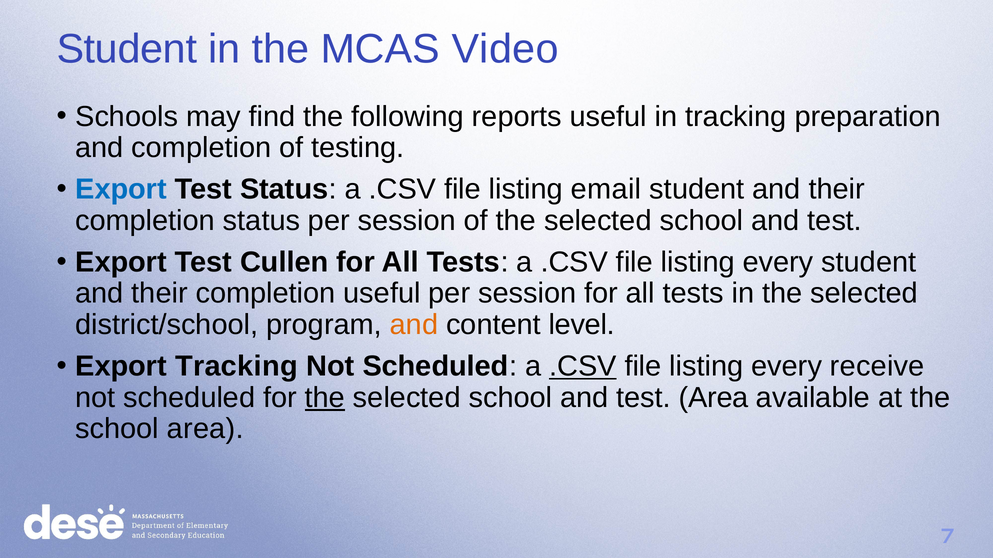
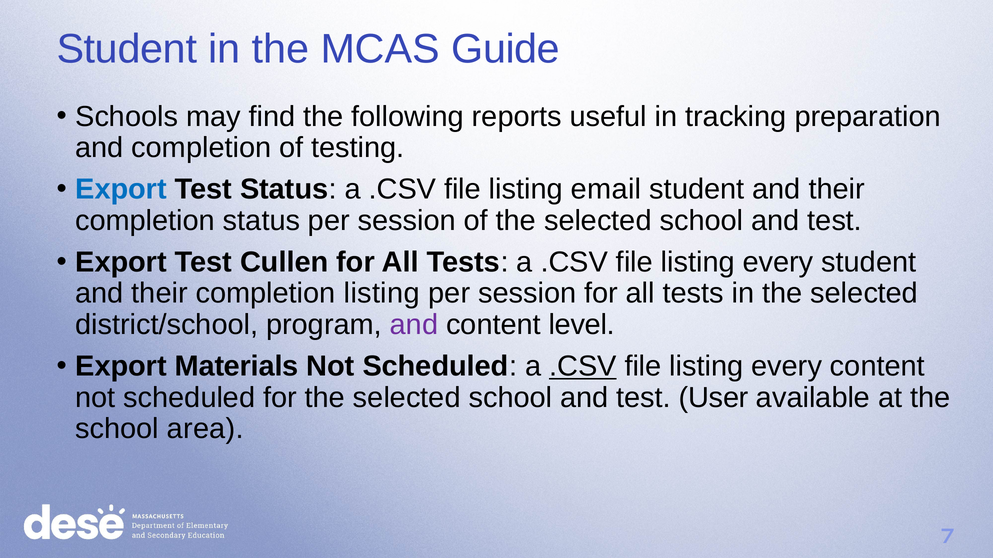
Video: Video -> Guide (506, 49)
completion useful: useful -> listing (382, 294)
and colour: orange -> purple (414, 325)
Export Tracking: Tracking -> Materials (237, 367)
every receive: receive -> content (877, 367)
the underline: present -> none (325, 398)
test Area: Area -> User (714, 398)
